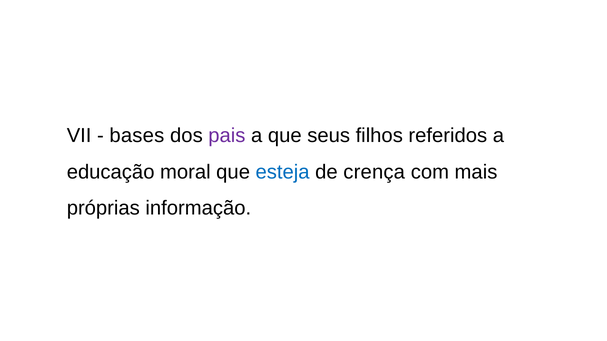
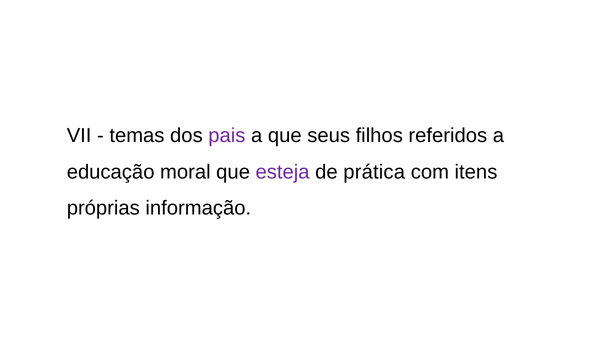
bases: bases -> temas (137, 136)
esteja colour: blue -> purple (283, 172)
crença: crença -> prática (374, 172)
mais: mais -> itens (476, 172)
